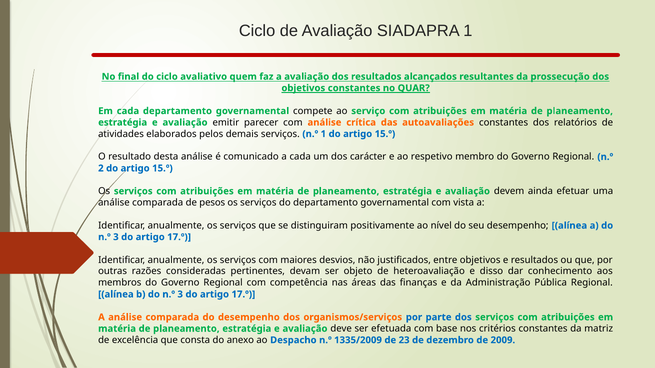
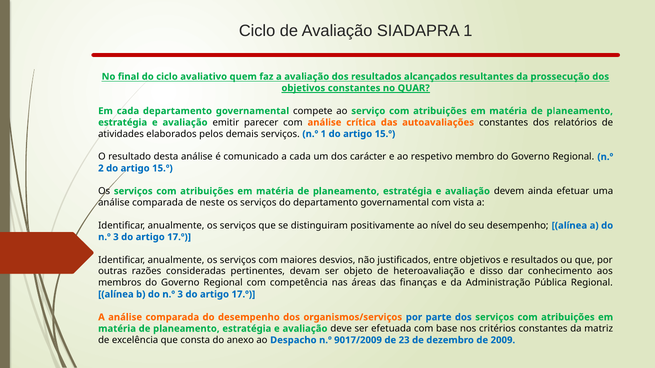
pesos: pesos -> neste (212, 203)
1335/2009: 1335/2009 -> 9017/2009 (358, 340)
